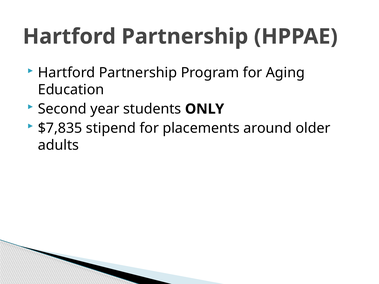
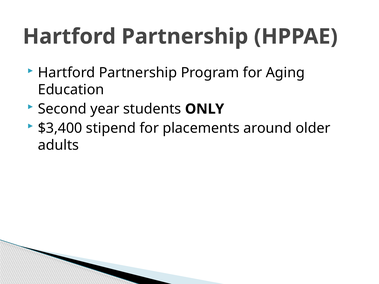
$7,835: $7,835 -> $3,400 (60, 128)
